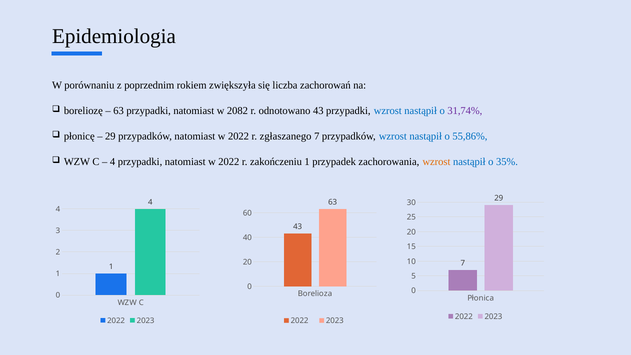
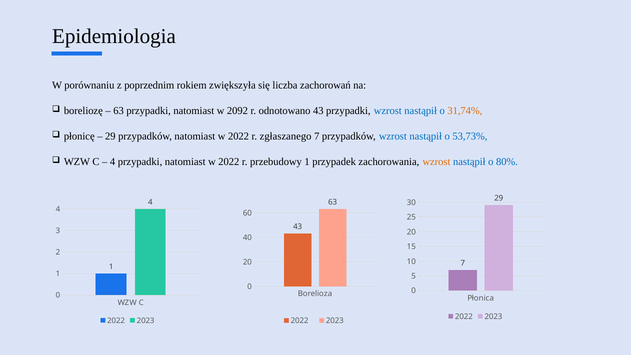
2082: 2082 -> 2092 (237, 111)
31,74% colour: purple -> orange (465, 111)
55,86%: 55,86% -> 53,73% (470, 136)
zakończeniu: zakończeniu -> przebudowy (276, 162)
35%: 35% -> 80% (507, 162)
